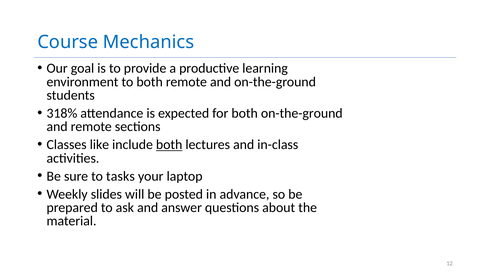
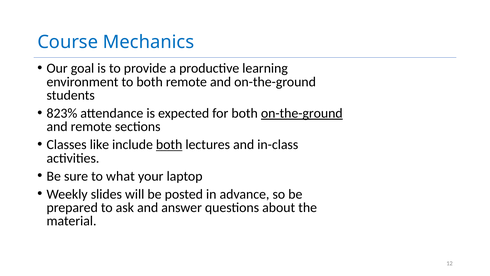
318%: 318% -> 823% (62, 113)
on-the-ground underline: none -> present (302, 113)
tasks: tasks -> what (120, 176)
